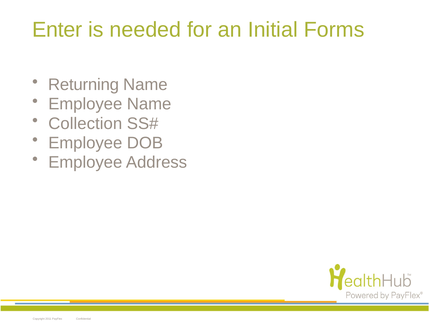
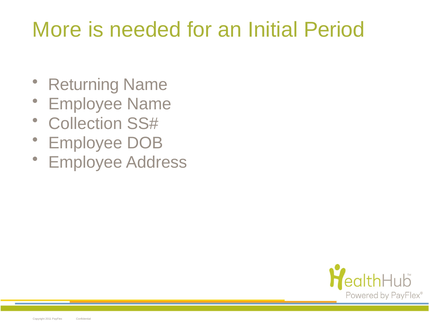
Enter: Enter -> More (57, 30)
Forms: Forms -> Period (334, 30)
